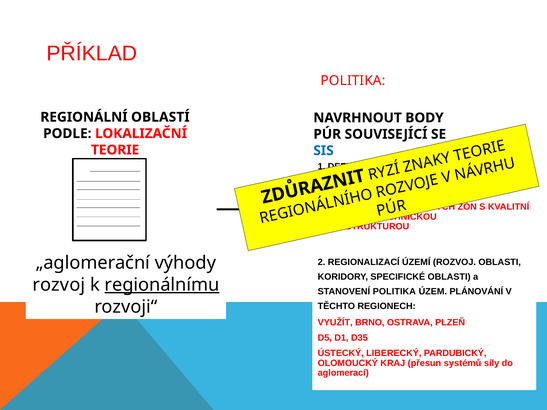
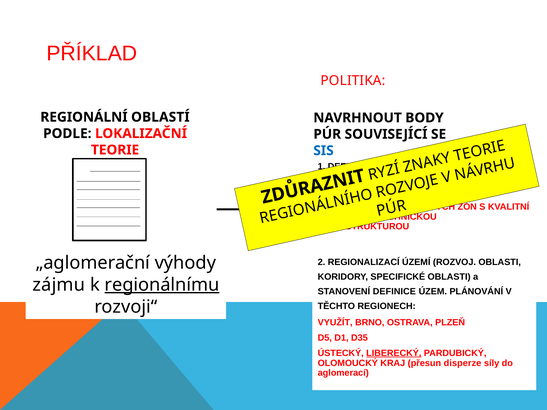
rozvoj: rozvoj -> zájmu (59, 285)
STANOVENÍ POLITIKA: POLITIKA -> DEFINICE (394, 292)
LIBERECKÝ underline: none -> present (394, 353)
systémů: systémů -> disperze (463, 363)
